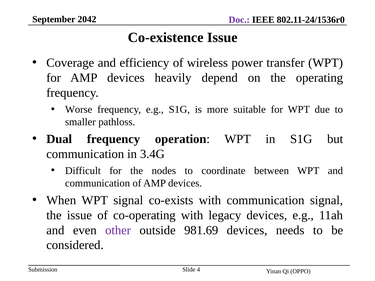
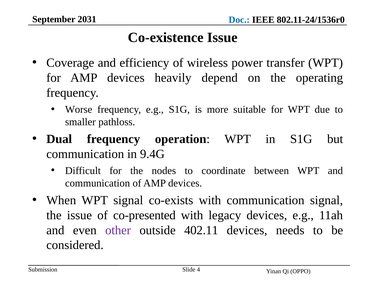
2042: 2042 -> 2031 (87, 19)
Doc colour: purple -> blue (239, 20)
3.4G: 3.4G -> 9.4G (152, 154)
co-operating: co-operating -> co-presented (144, 215)
981.69: 981.69 -> 402.11 (201, 230)
